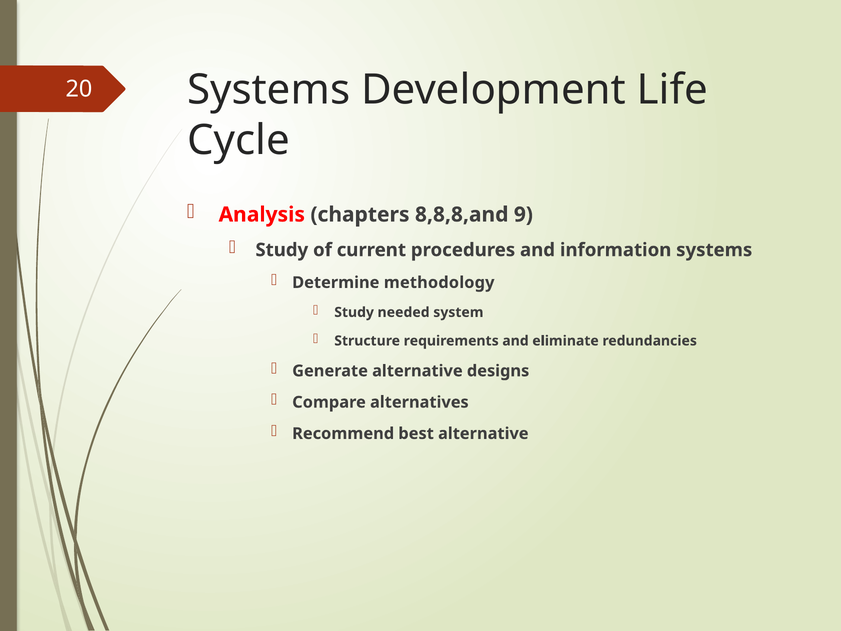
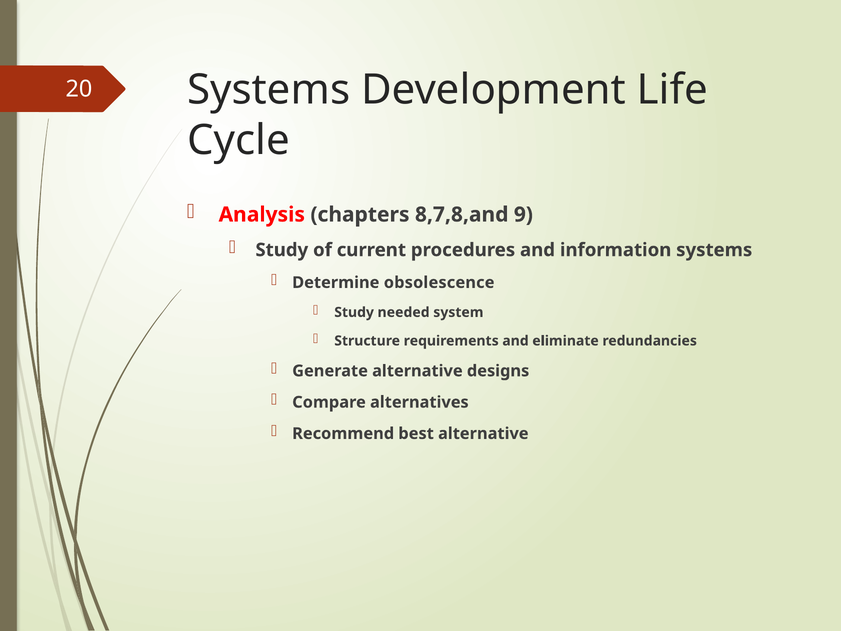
8,8,8,and: 8,8,8,and -> 8,7,8,and (462, 215)
methodology: methodology -> obsolescence (439, 282)
